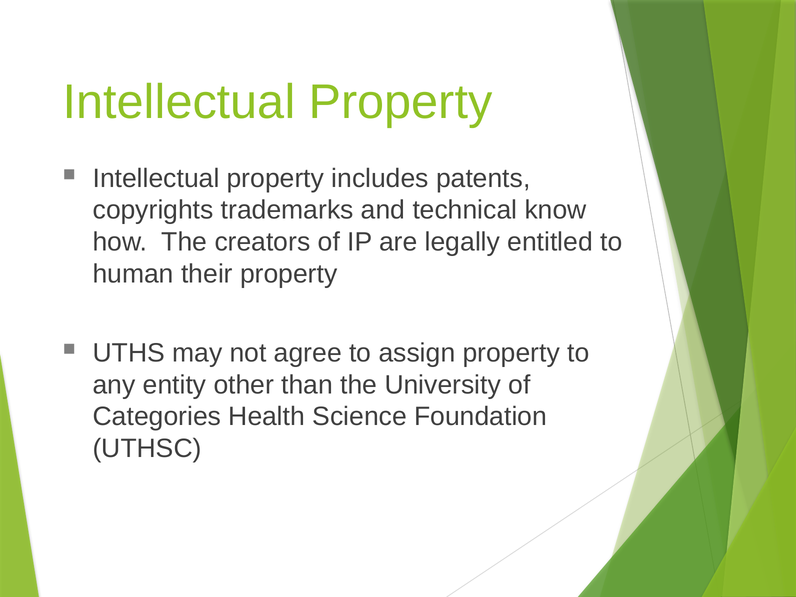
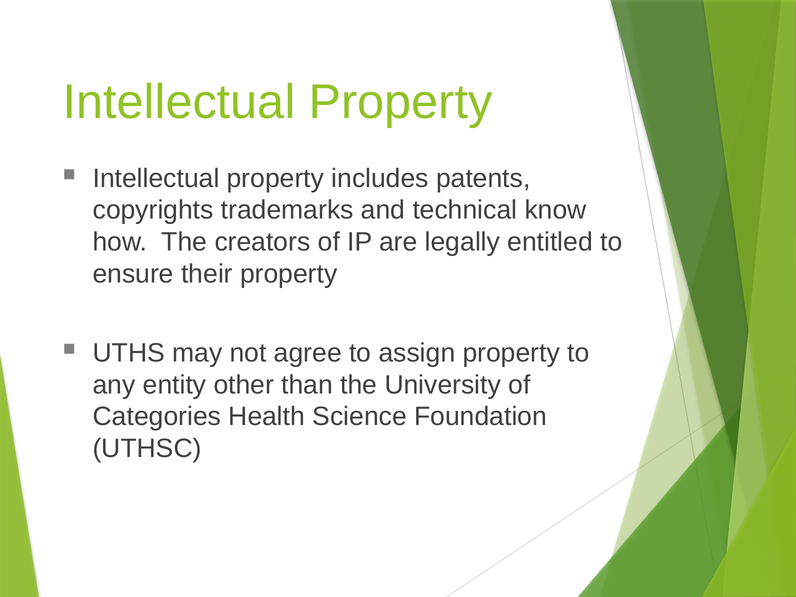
human: human -> ensure (133, 274)
